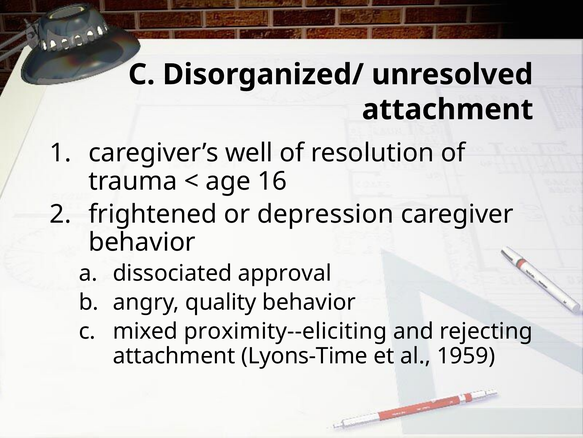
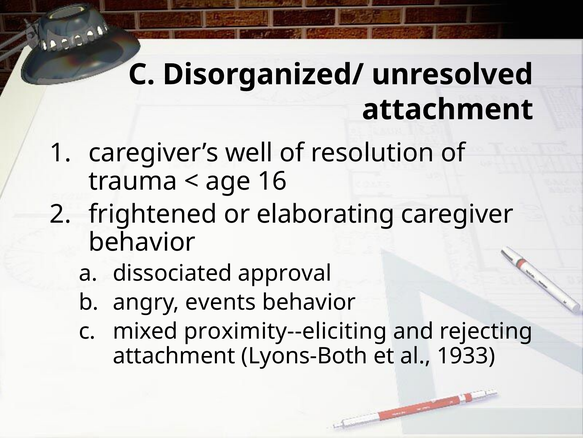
depression: depression -> elaborating (326, 214)
quality: quality -> events (221, 302)
Lyons-Time: Lyons-Time -> Lyons-Both (304, 355)
1959: 1959 -> 1933 (466, 355)
